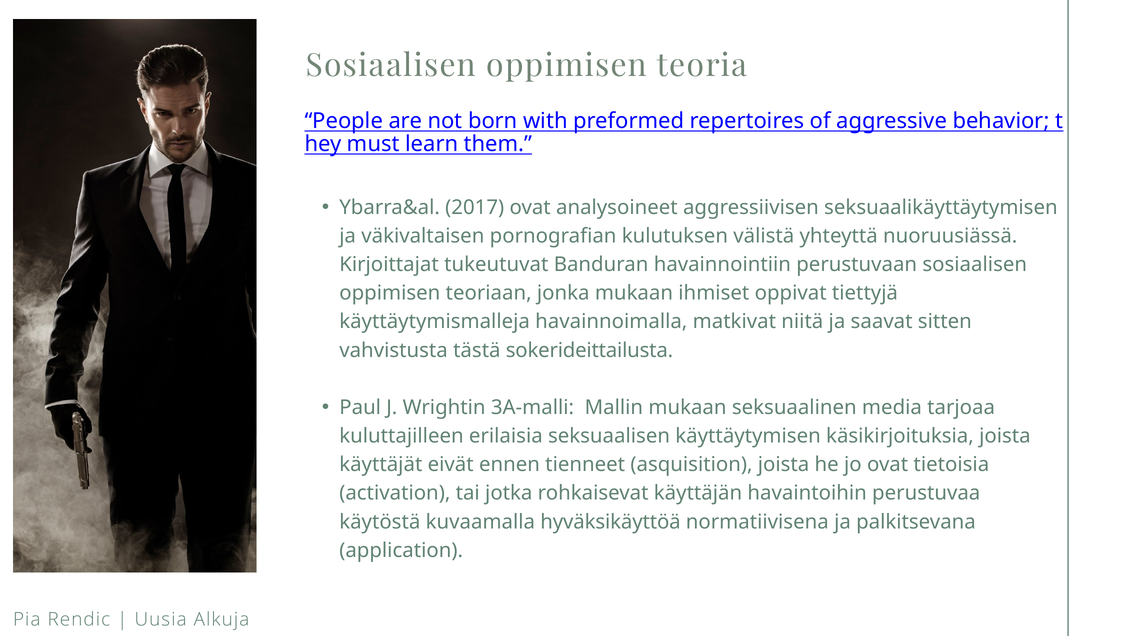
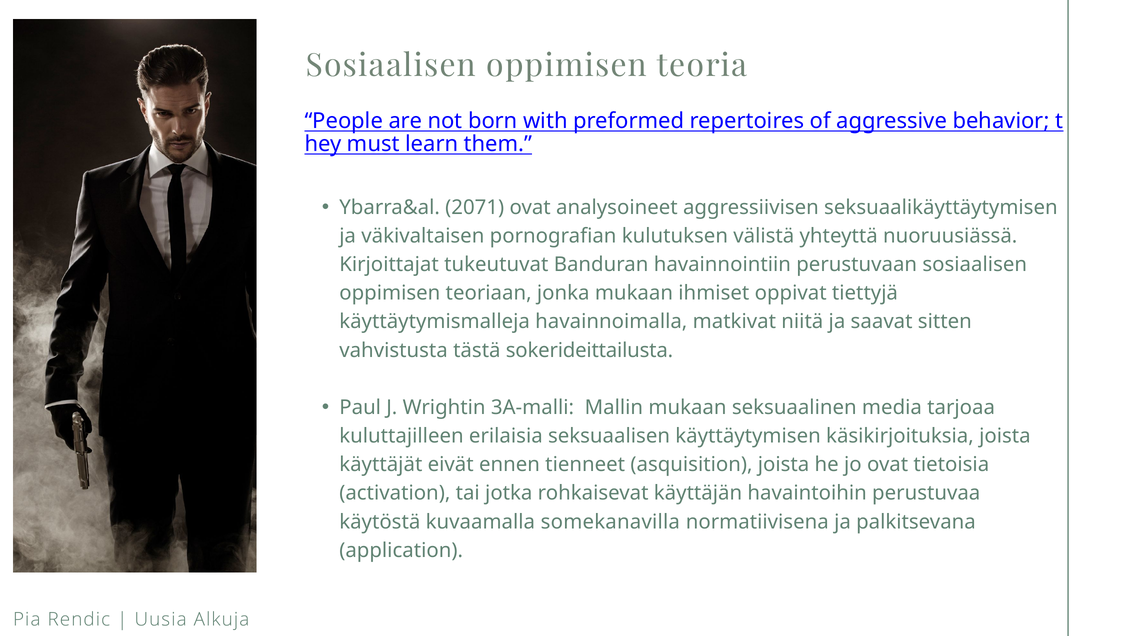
2017: 2017 -> 2071 (475, 208)
hyväksikäyttöä: hyväksikäyttöä -> somekanavilla (610, 522)
